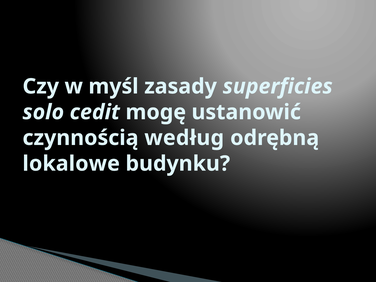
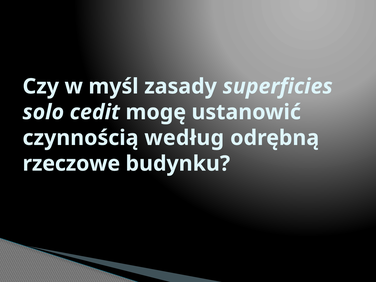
lokalowe: lokalowe -> rzeczowe (71, 164)
